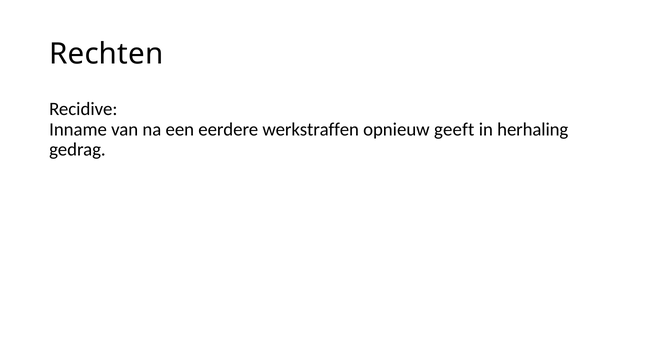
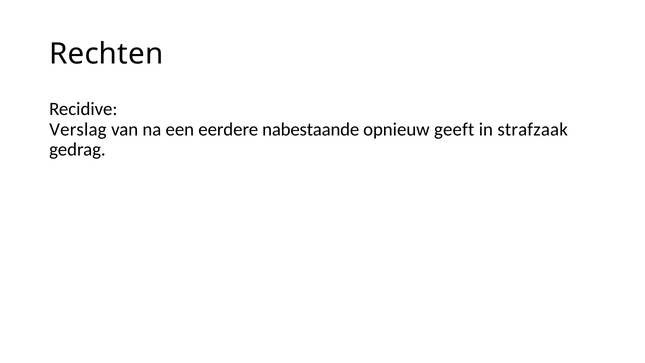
Inname: Inname -> Verslag (78, 129)
werkstraffen: werkstraffen -> nabestaande (311, 129)
herhaling: herhaling -> strafzaak (533, 129)
